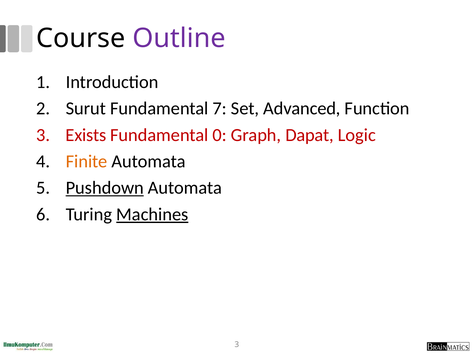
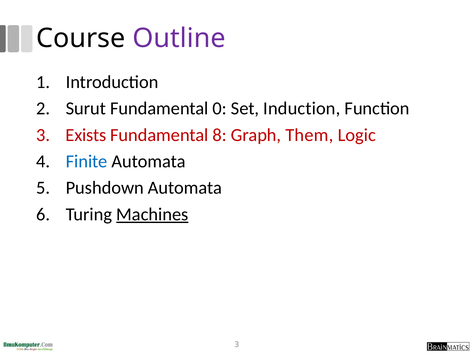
7: 7 -> 0 (220, 108)
Advanced: Advanced -> Induction (302, 108)
0: 0 -> 8 (220, 135)
Dapat: Dapat -> Them (309, 135)
Finite colour: orange -> blue (87, 161)
Pushdown underline: present -> none (105, 188)
